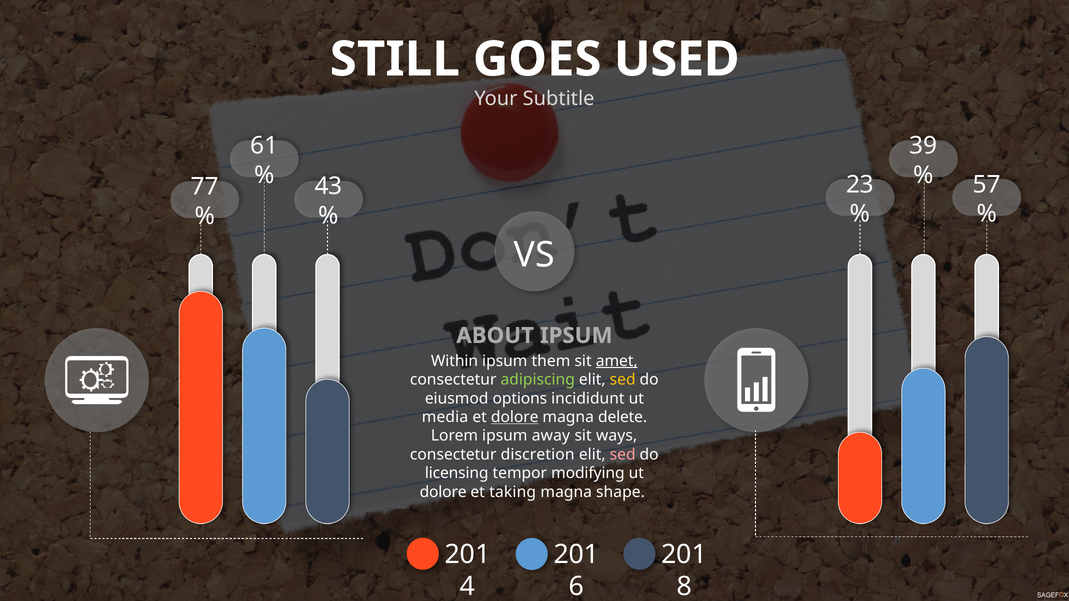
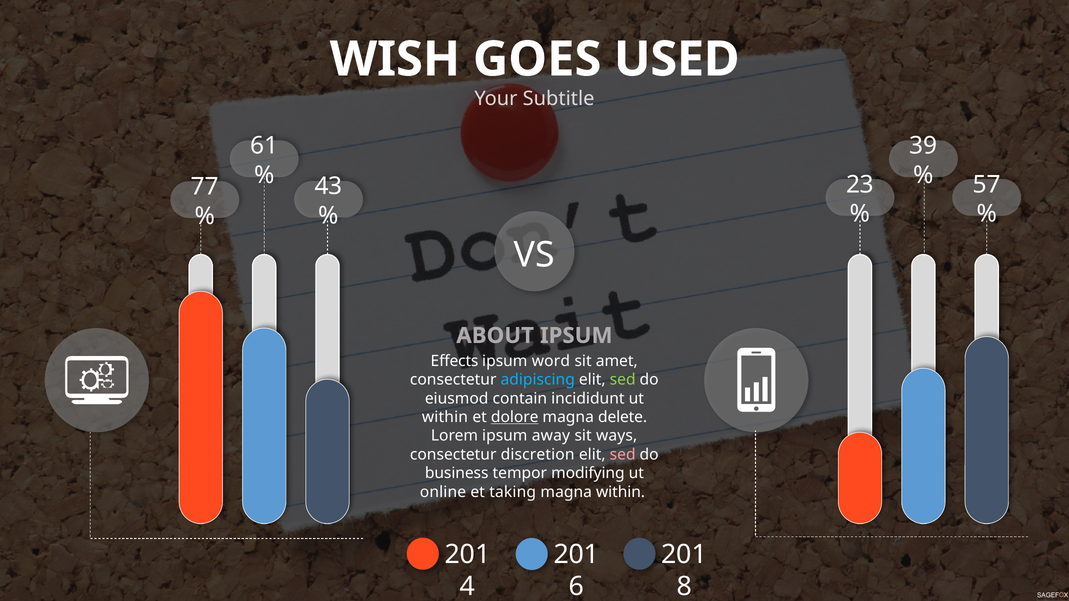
STILL: STILL -> WISH (395, 59)
Within: Within -> Effects (455, 361)
them: them -> word (551, 361)
amet underline: present -> none (617, 361)
adipiscing colour: light green -> light blue (538, 380)
sed colour: yellow -> light green (623, 380)
options: options -> contain (520, 399)
media: media -> within (445, 417)
licensing: licensing -> business (457, 473)
dolore: dolore -> online (443, 492)
magna shape: shape -> within (621, 492)
